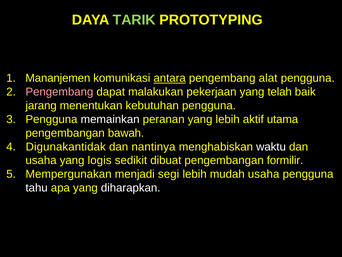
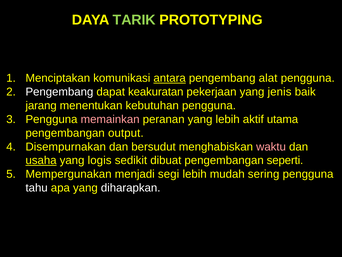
Mananjemen: Mananjemen -> Menciptakan (58, 78)
Pengembang colour: pink -> white (59, 92)
malakukan: malakukan -> keakuratan (156, 92)
telah: telah -> jenis (280, 92)
memainkan colour: white -> pink (110, 119)
bawah: bawah -> output (126, 133)
Digunakantidak: Digunakantidak -> Disempurnakan (66, 146)
nantinya: nantinya -> bersudut (154, 146)
waktu colour: white -> pink (271, 146)
usaha underline: none -> present (41, 160)
formilir: formilir -> seperti (285, 160)
mudah usaha: usaha -> sering (264, 174)
